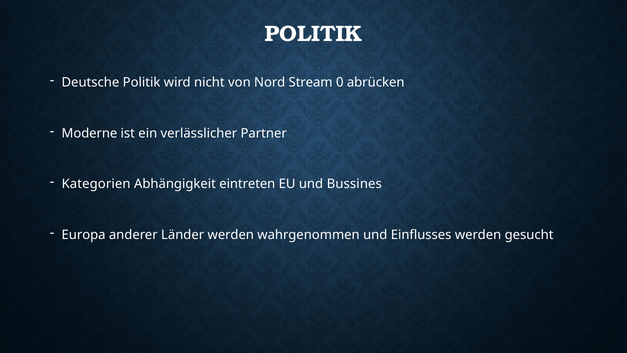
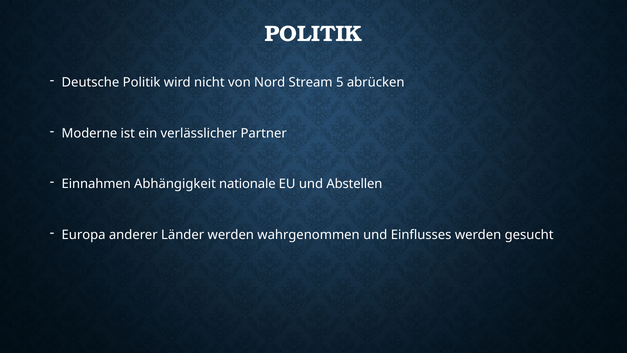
0: 0 -> 5 (340, 82)
Kategorien: Kategorien -> Einnahmen (96, 184)
eintreten: eintreten -> nationale (247, 184)
Bussines: Bussines -> Abstellen (354, 184)
